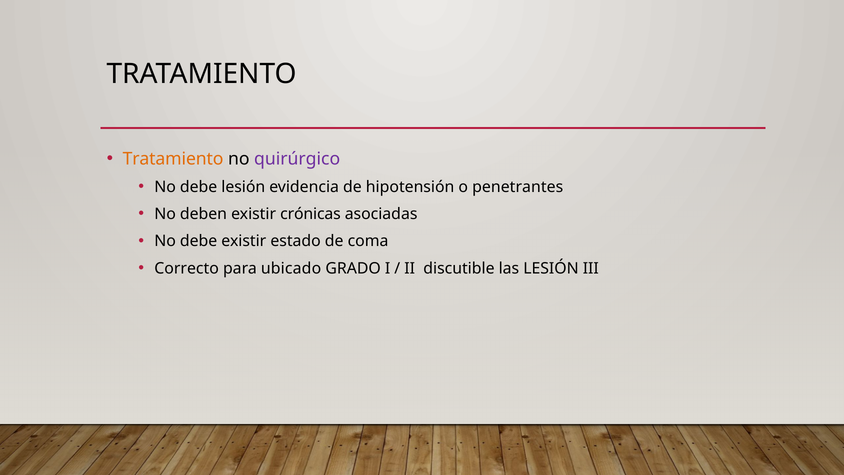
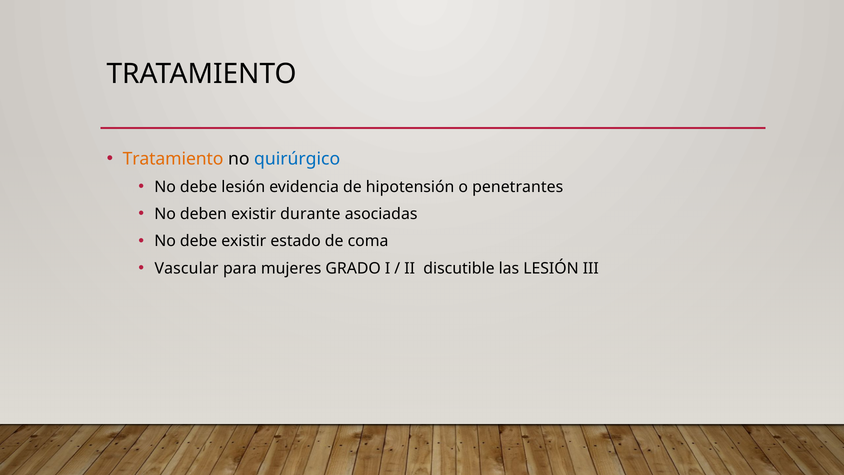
quirúrgico colour: purple -> blue (297, 159)
crónicas: crónicas -> durante (310, 214)
Correcto: Correcto -> Vascular (187, 268)
ubicado: ubicado -> mujeres (291, 268)
